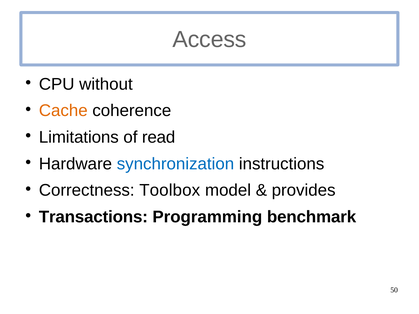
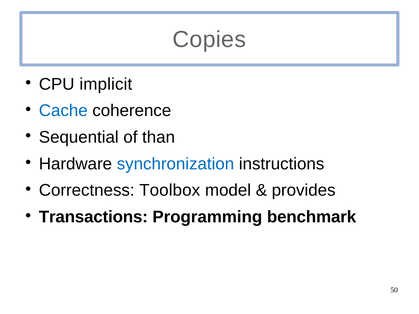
Access: Access -> Copies (209, 40)
without: without -> implicit (106, 84)
Cache colour: orange -> blue (63, 111)
Limitations: Limitations -> Sequential (79, 137)
read: read -> than (159, 137)
